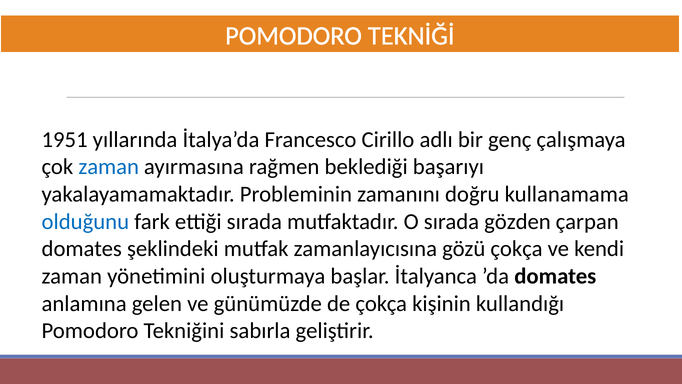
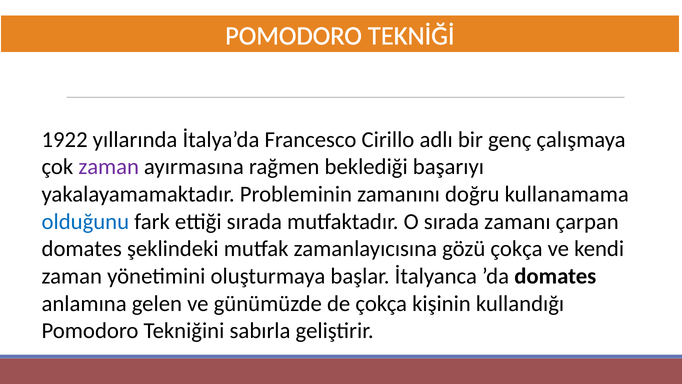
1951: 1951 -> 1922 (65, 140)
zaman colour: blue -> purple (109, 167)
gözden: gözden -> zamanı (517, 221)
